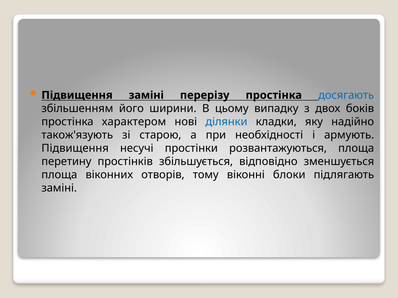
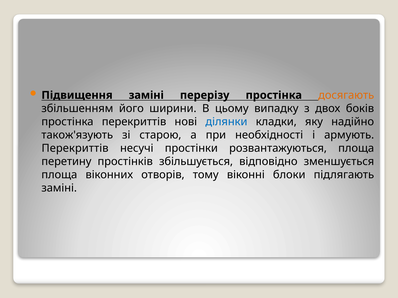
досягають colour: blue -> orange (346, 95)
простінка характером: характером -> перекриттів (134, 122)
Підвищення: Підвищення -> Перекриттів (75, 148)
